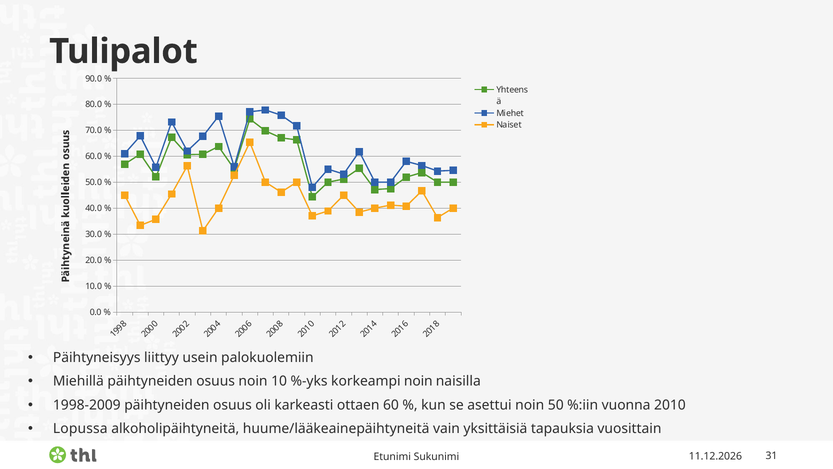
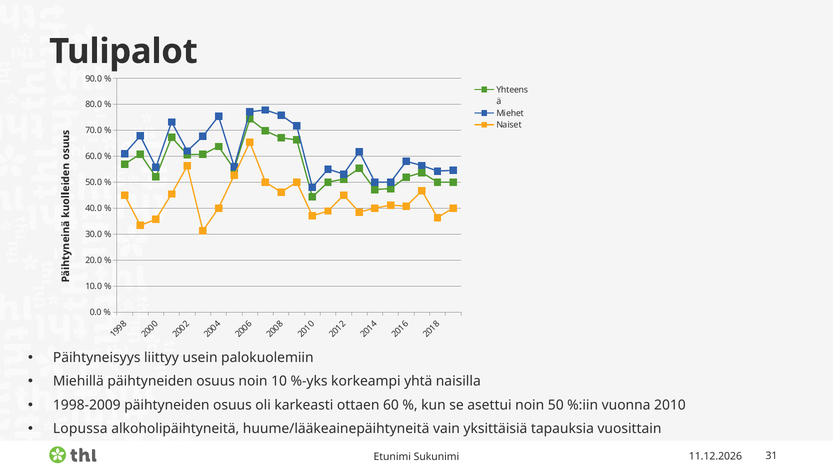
korkeampi noin: noin -> yhtä (418, 381)
